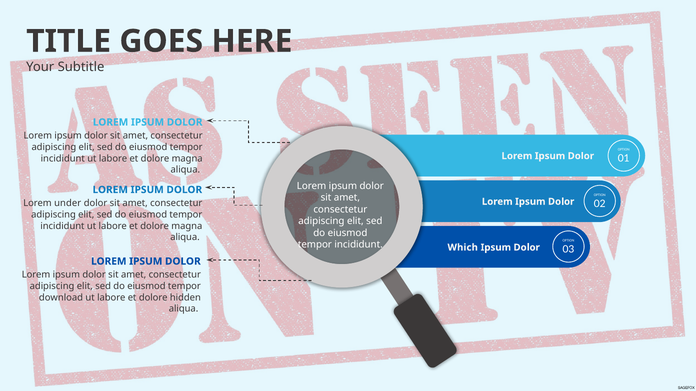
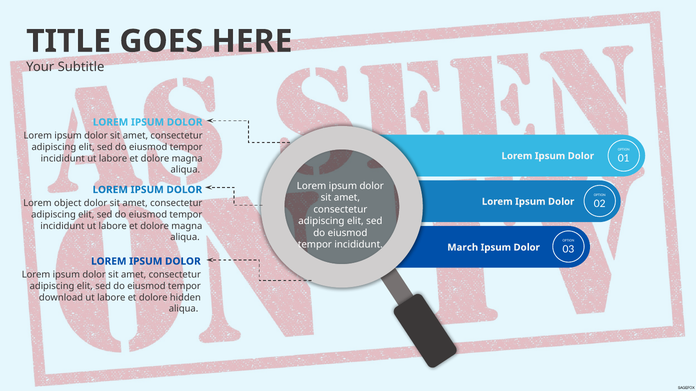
under: under -> object (68, 204)
Which: Which -> March (463, 248)
